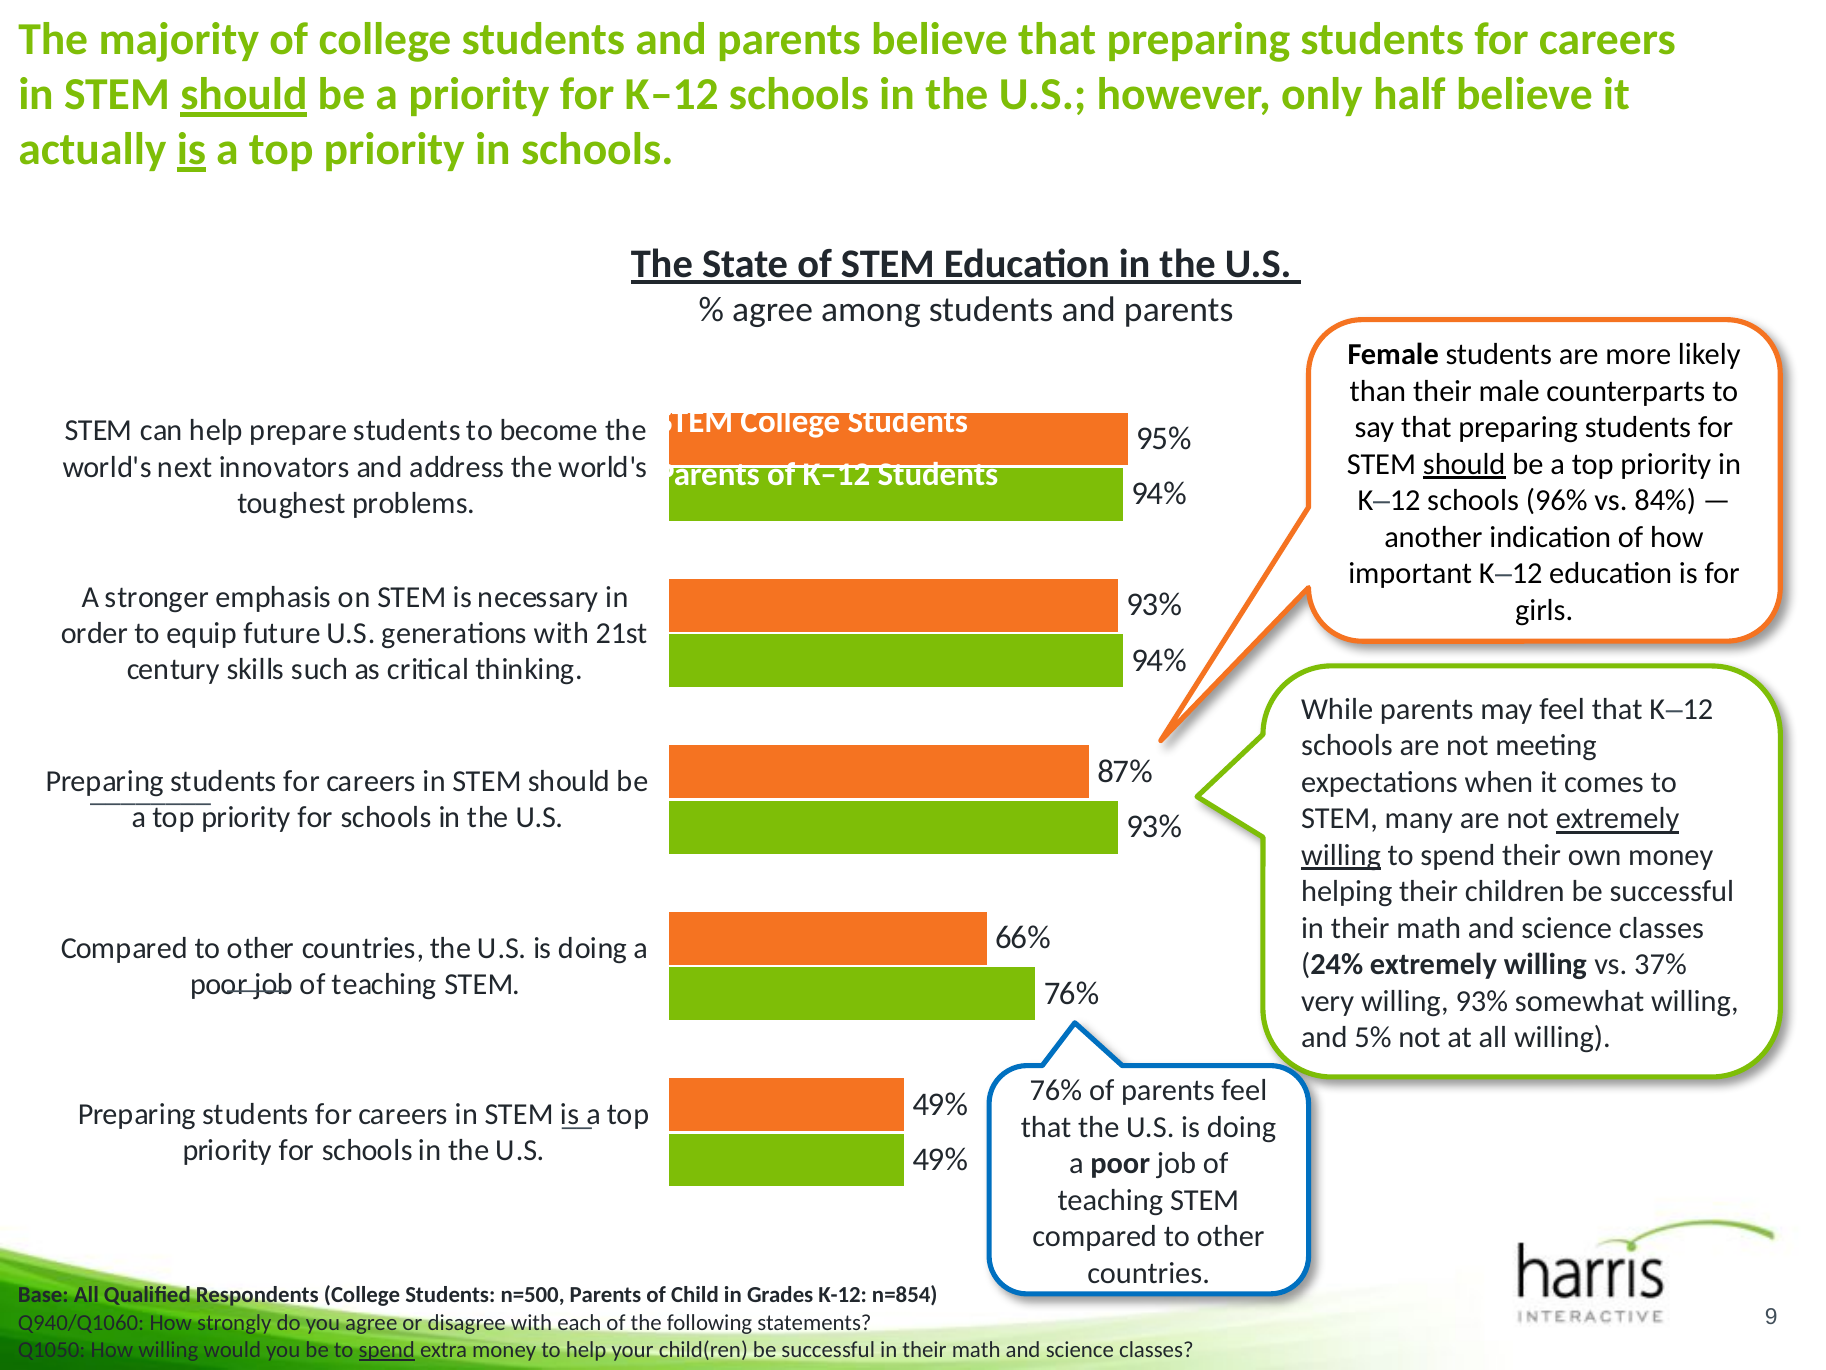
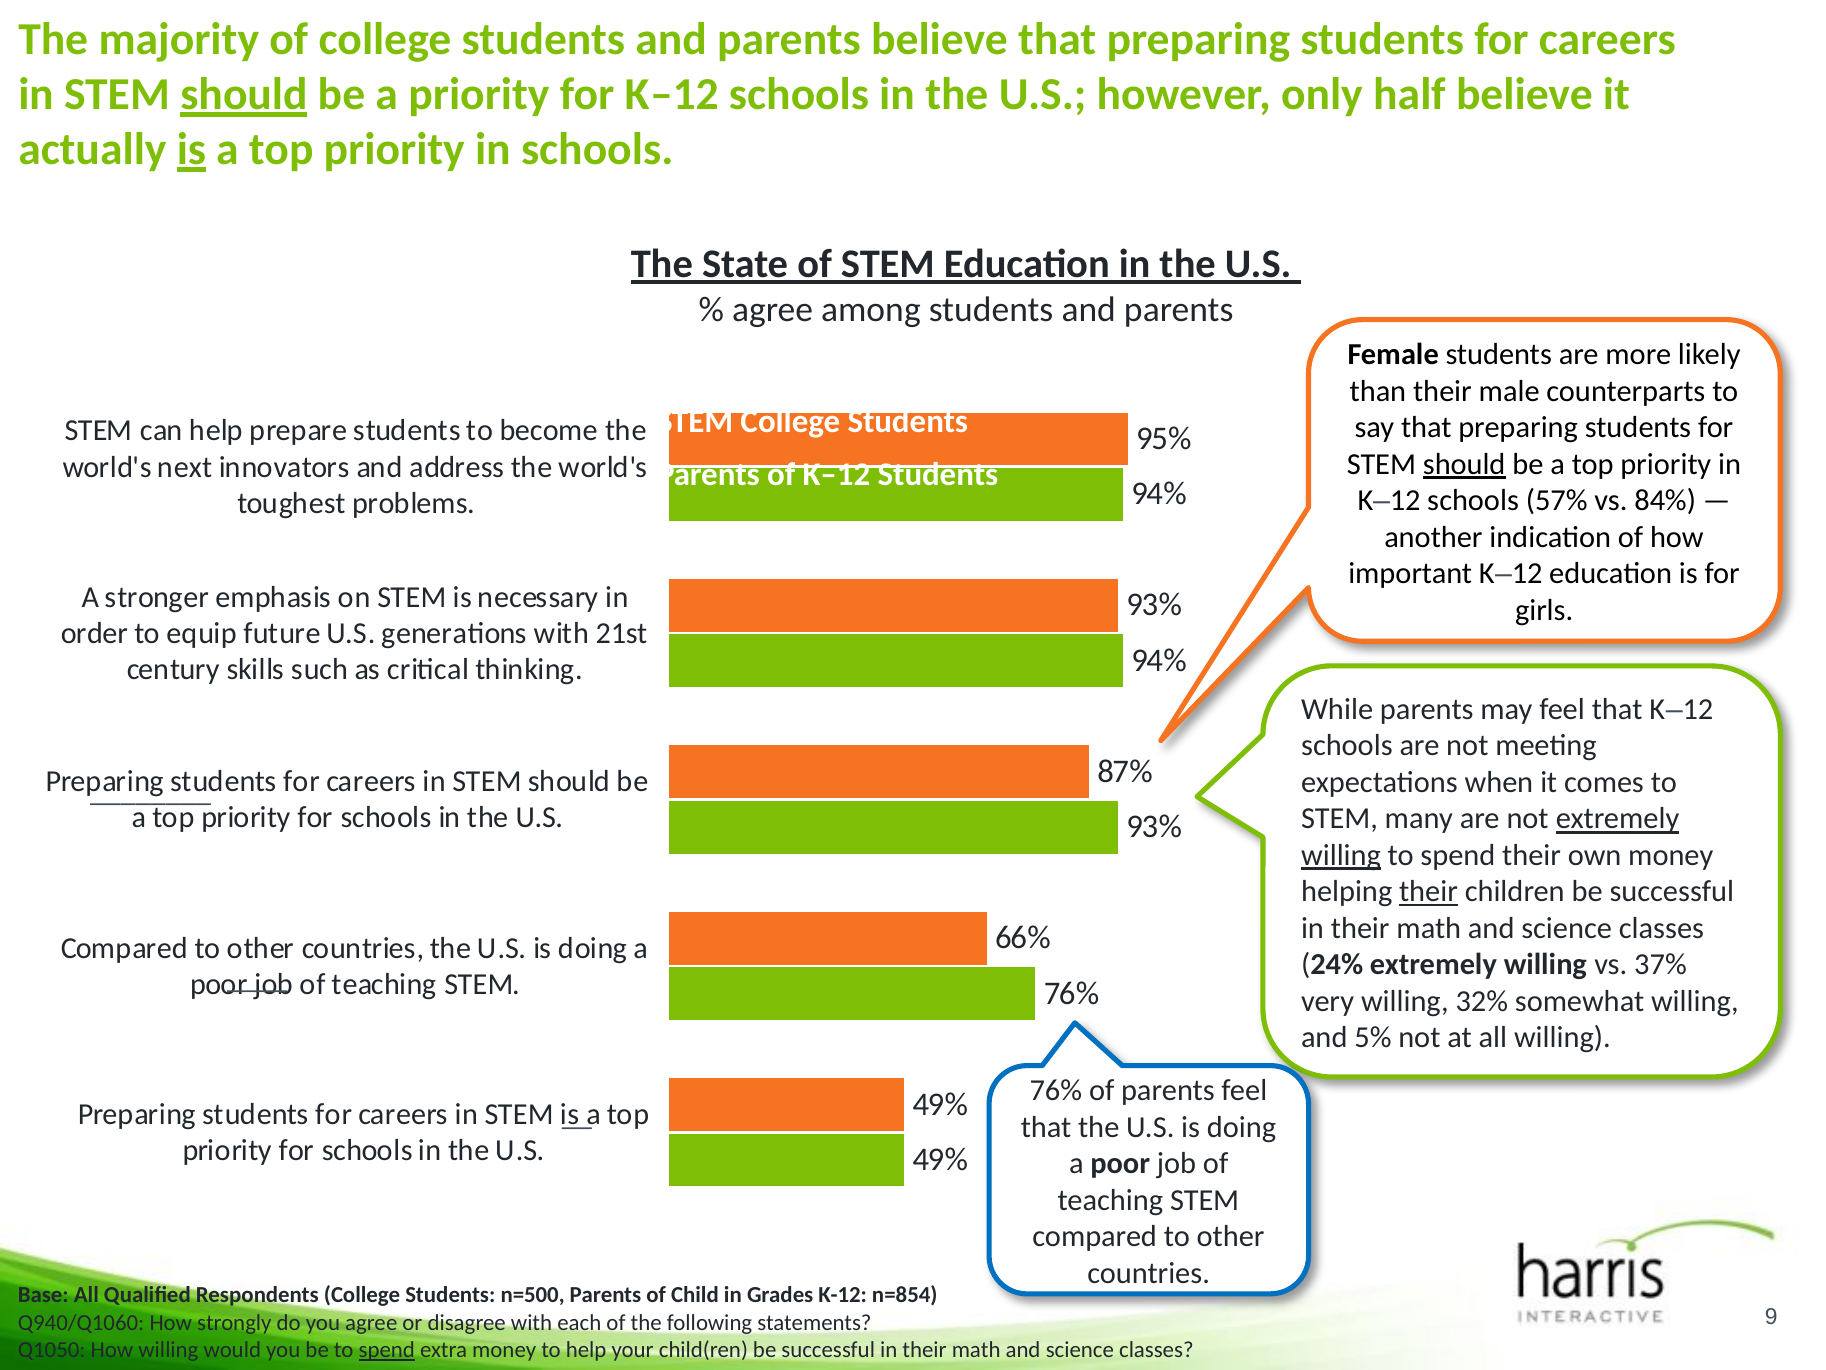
96%: 96% -> 57% (1557, 501)
their underline: none -> present (1428, 891)
willing 93%: 93% -> 32% (1482, 1001)
